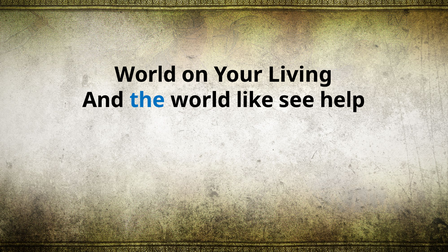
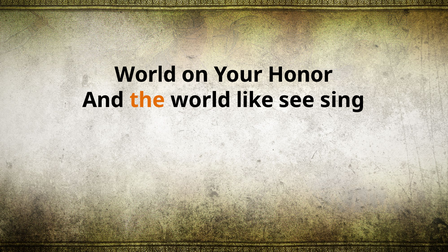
Living: Living -> Honor (300, 75)
the colour: blue -> orange (147, 100)
help: help -> sing (342, 100)
